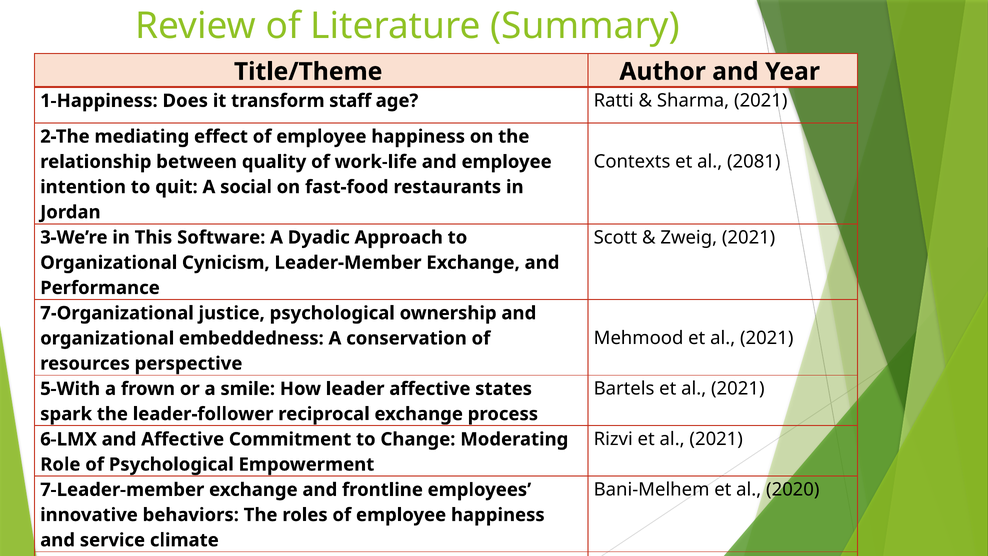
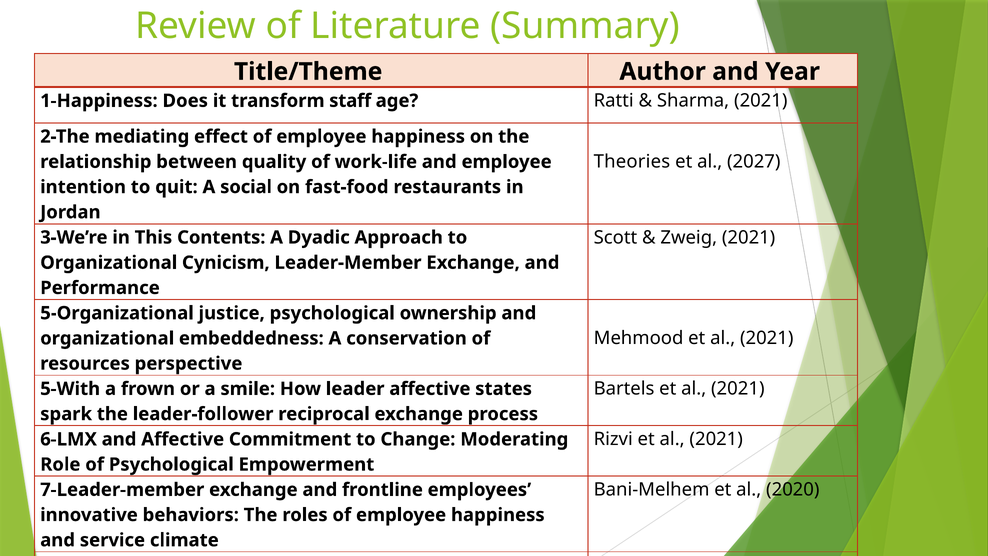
Contexts: Contexts -> Theories (632, 162)
2081: 2081 -> 2027 (754, 162)
Software: Software -> Contents (221, 237)
7-Organizational: 7-Organizational -> 5-Organizational (117, 313)
